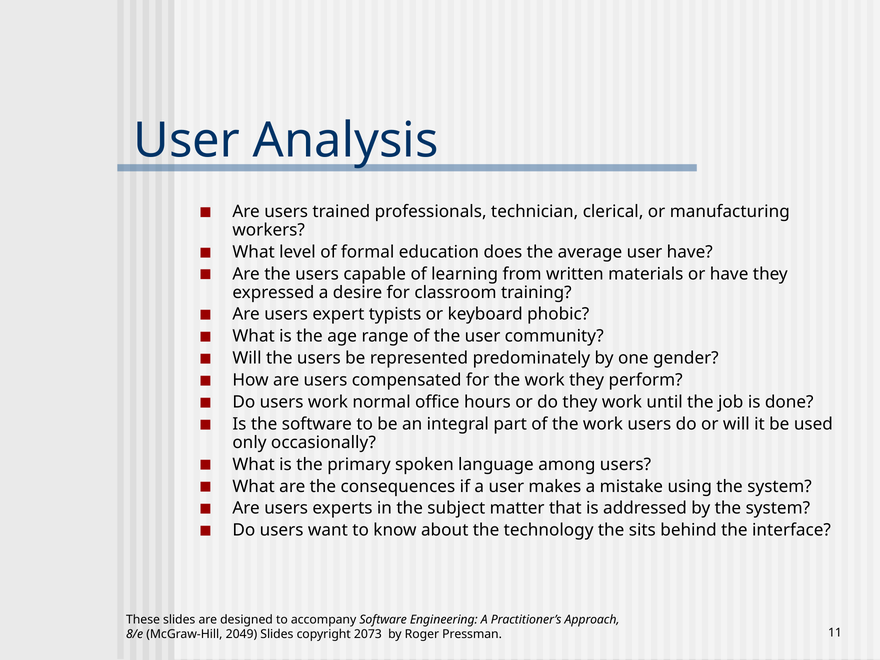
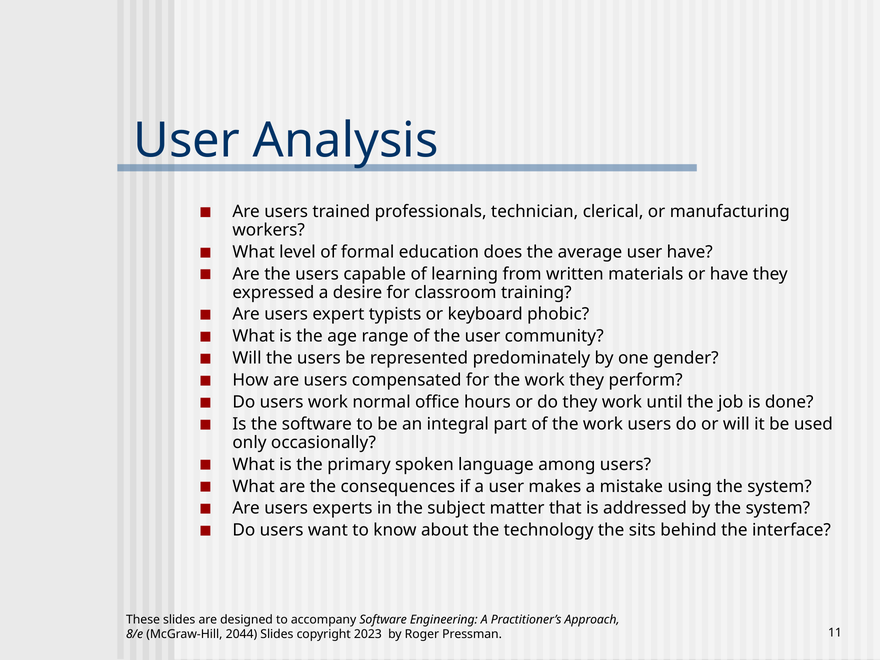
2049: 2049 -> 2044 (241, 634)
2073: 2073 -> 2023 (368, 634)
